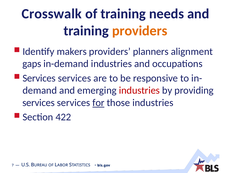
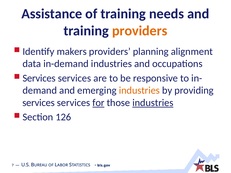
Crosswalk: Crosswalk -> Assistance (52, 14)
planners: planners -> planning (151, 52)
gaps: gaps -> data (32, 64)
industries colour: red -> orange (139, 91)
industries underline: none -> present (153, 103)
422: 422 -> 126 (63, 117)
